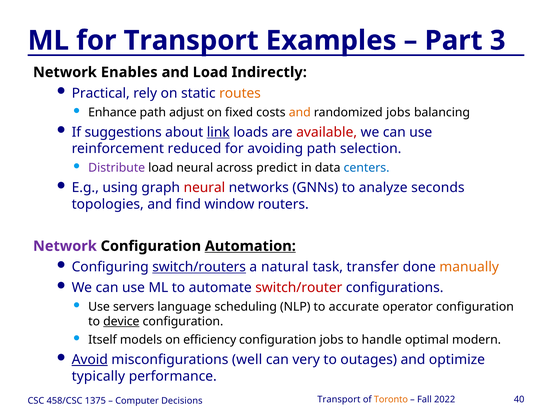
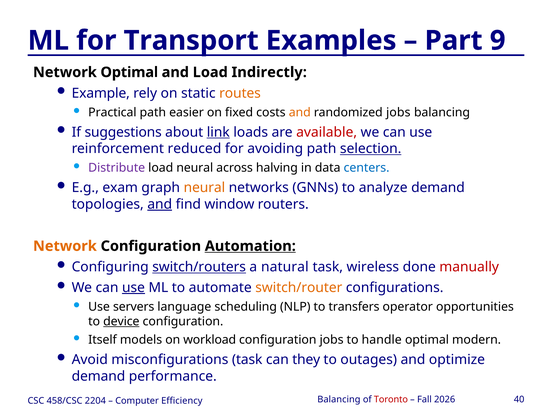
3: 3 -> 9 (498, 41)
Network Enables: Enables -> Optimal (129, 72)
Practical: Practical -> Example (101, 93)
Enhance: Enhance -> Practical (112, 112)
adjust: adjust -> easier (187, 112)
selection underline: none -> present (371, 149)
predict: predict -> halving (277, 168)
using: using -> exam (120, 188)
neural colour: red -> orange (204, 188)
analyze seconds: seconds -> demand (438, 188)
and underline: none -> present (160, 204)
Network colour: purple -> orange (65, 246)
transfer: transfer -> wireless (373, 267)
manually colour: orange -> red (469, 267)
use underline: none -> present (133, 288)
switch/router colour: red -> orange (299, 288)
accurate: accurate -> transfers (354, 307)
operator configuration: configuration -> opportunities (475, 307)
efficiency: efficiency -> workload (210, 340)
Avoid underline: present -> none (90, 360)
misconfigurations well: well -> task (247, 360)
very: very -> they (306, 360)
typically: typically -> demand (98, 376)
Transport: Transport -> Balancing (339, 399)
Toronto colour: orange -> red (391, 399)
2022: 2022 -> 2026 (445, 399)
1375: 1375 -> 2204 (95, 401)
Decisions: Decisions -> Efficiency (182, 401)
